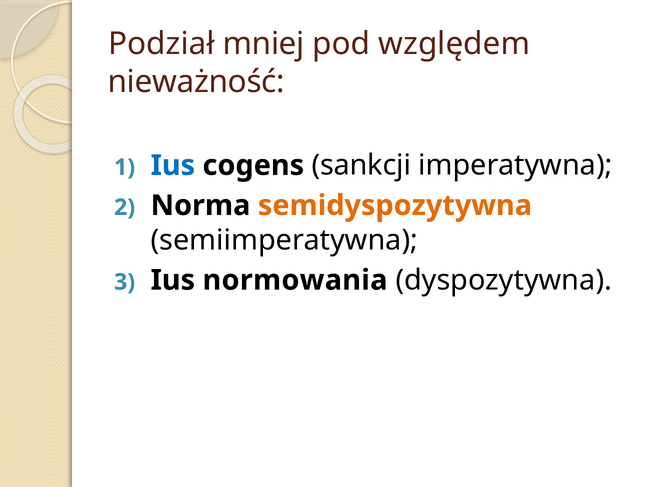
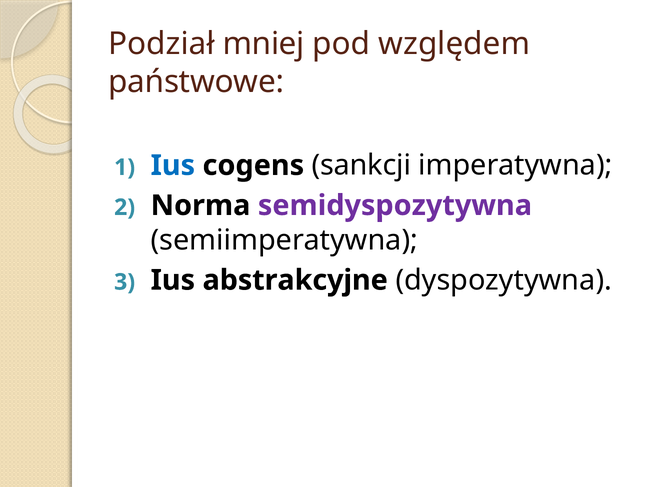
nieważność: nieważność -> państwowe (196, 82)
semidyspozytywna colour: orange -> purple (395, 205)
normowania: normowania -> abstrakcyjne (295, 280)
